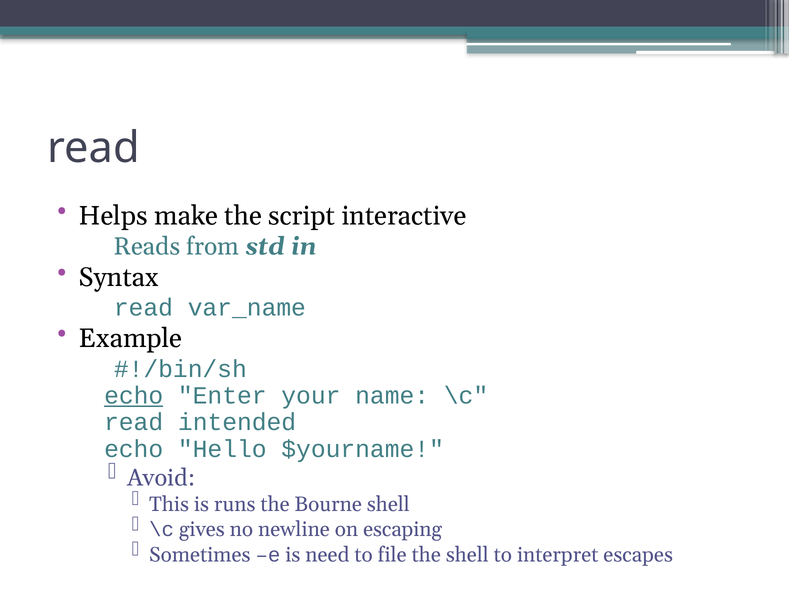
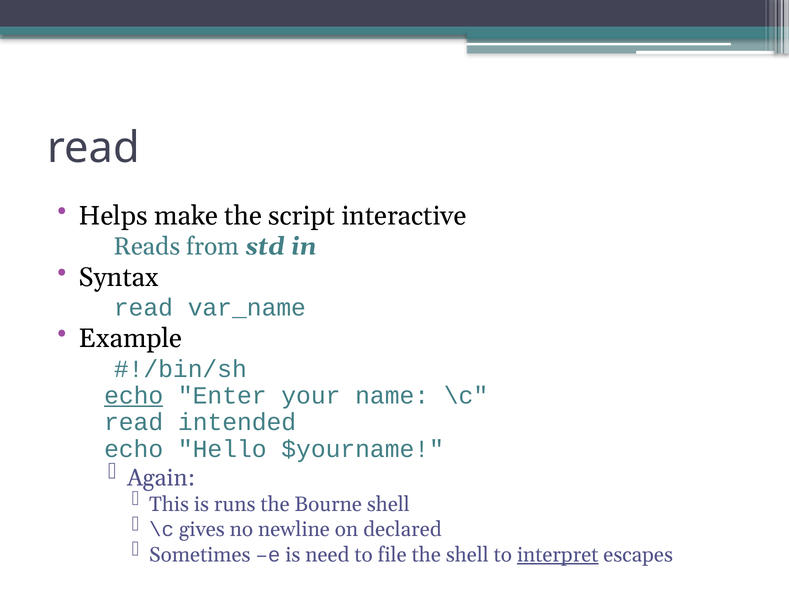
Avoid: Avoid -> Again (161, 478)
escaping: escaping -> declared (402, 529)
interpret underline: none -> present (558, 555)
